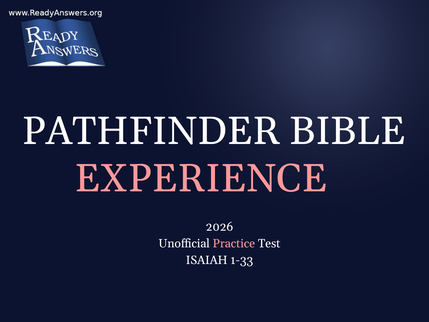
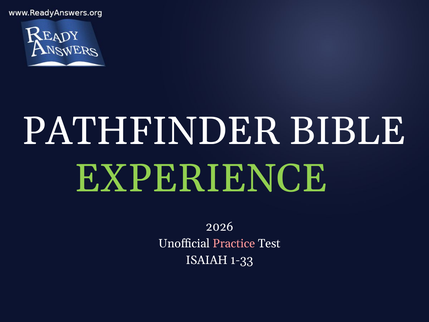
EXPERIENCE colour: pink -> light green (201, 178)
